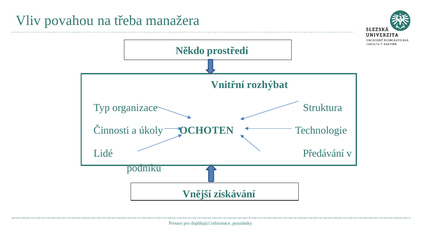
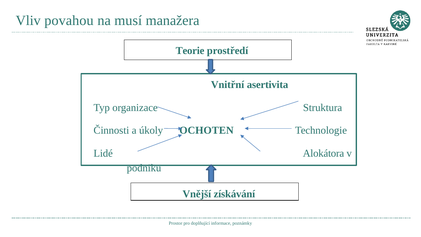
třeba: třeba -> musí (128, 20)
Někdo: Někdo -> Teorie (190, 51)
rozhýbat: rozhýbat -> asertivita (268, 85)
Předávání: Předávání -> Alokátora (324, 153)
